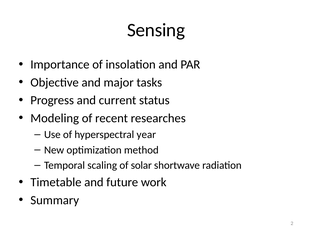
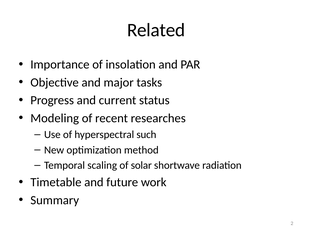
Sensing: Sensing -> Related (156, 30)
year: year -> such (146, 135)
